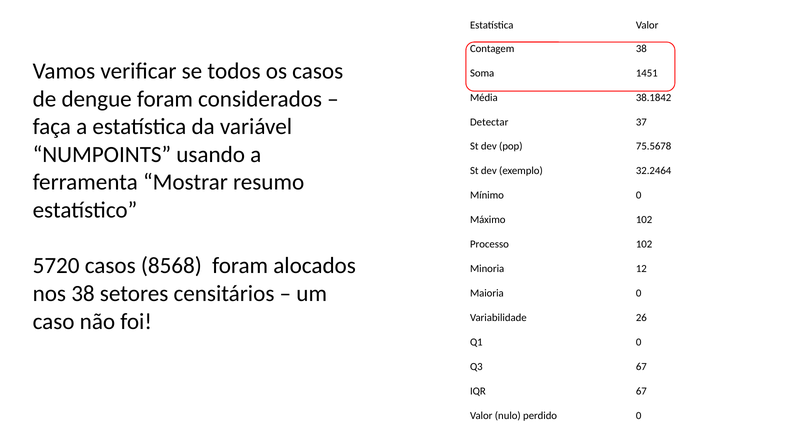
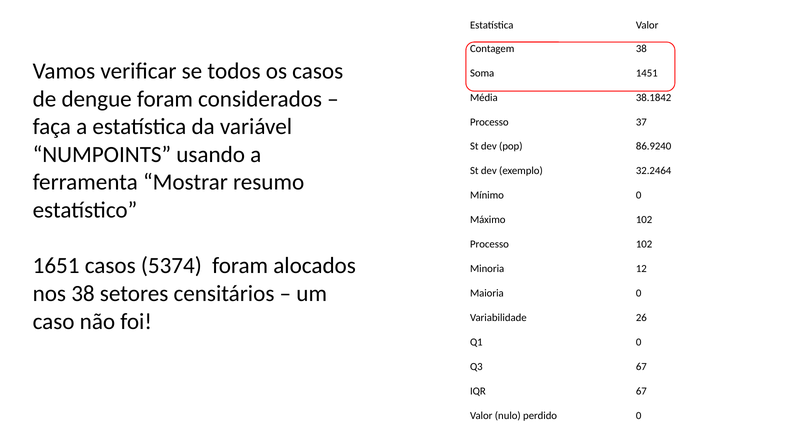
Detectar: Detectar -> Processo (489, 122)
75.5678: 75.5678 -> 86.9240 (654, 146)
5720: 5720 -> 1651 (56, 266)
8568: 8568 -> 5374 (171, 266)
